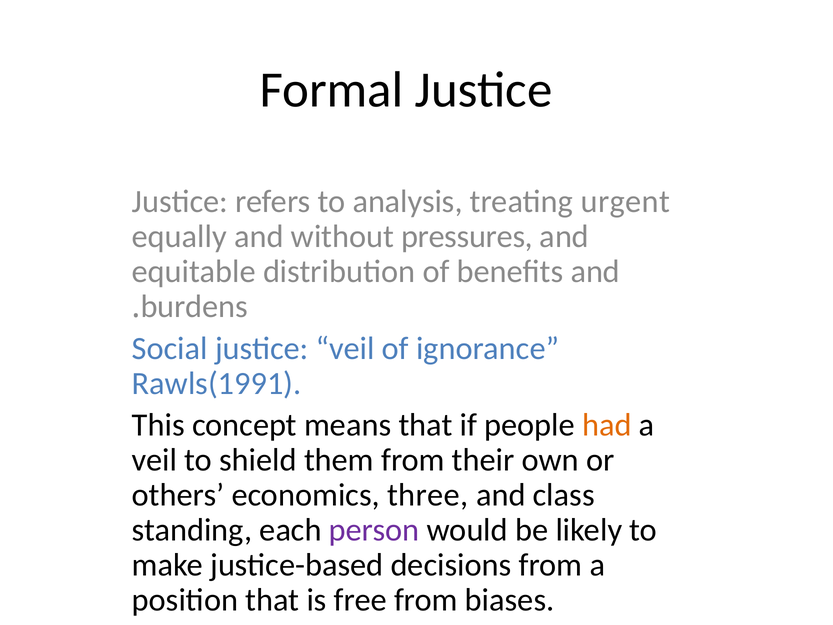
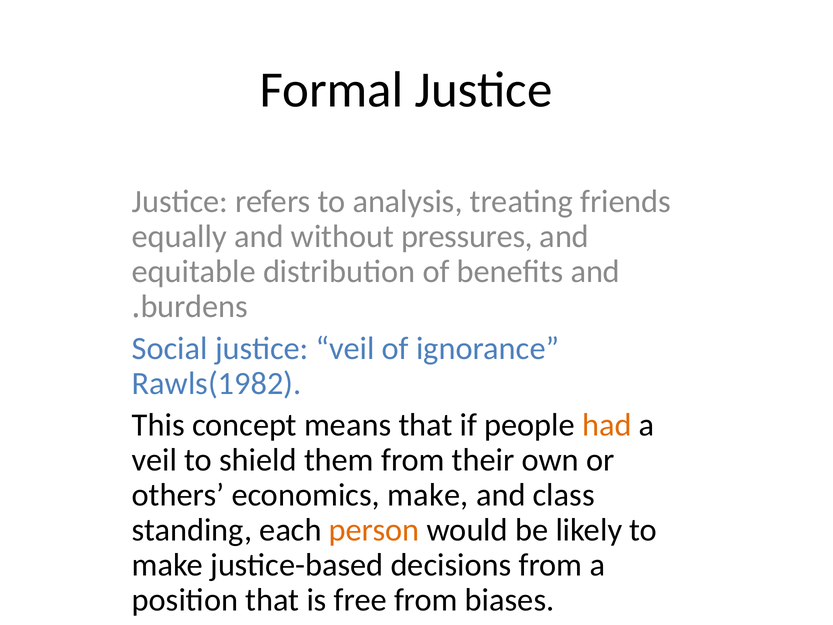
urgent: urgent -> friends (626, 202)
Rawls(1991: Rawls(1991 -> Rawls(1982 (217, 383)
economics three: three -> make (428, 495)
person colour: purple -> orange (374, 530)
